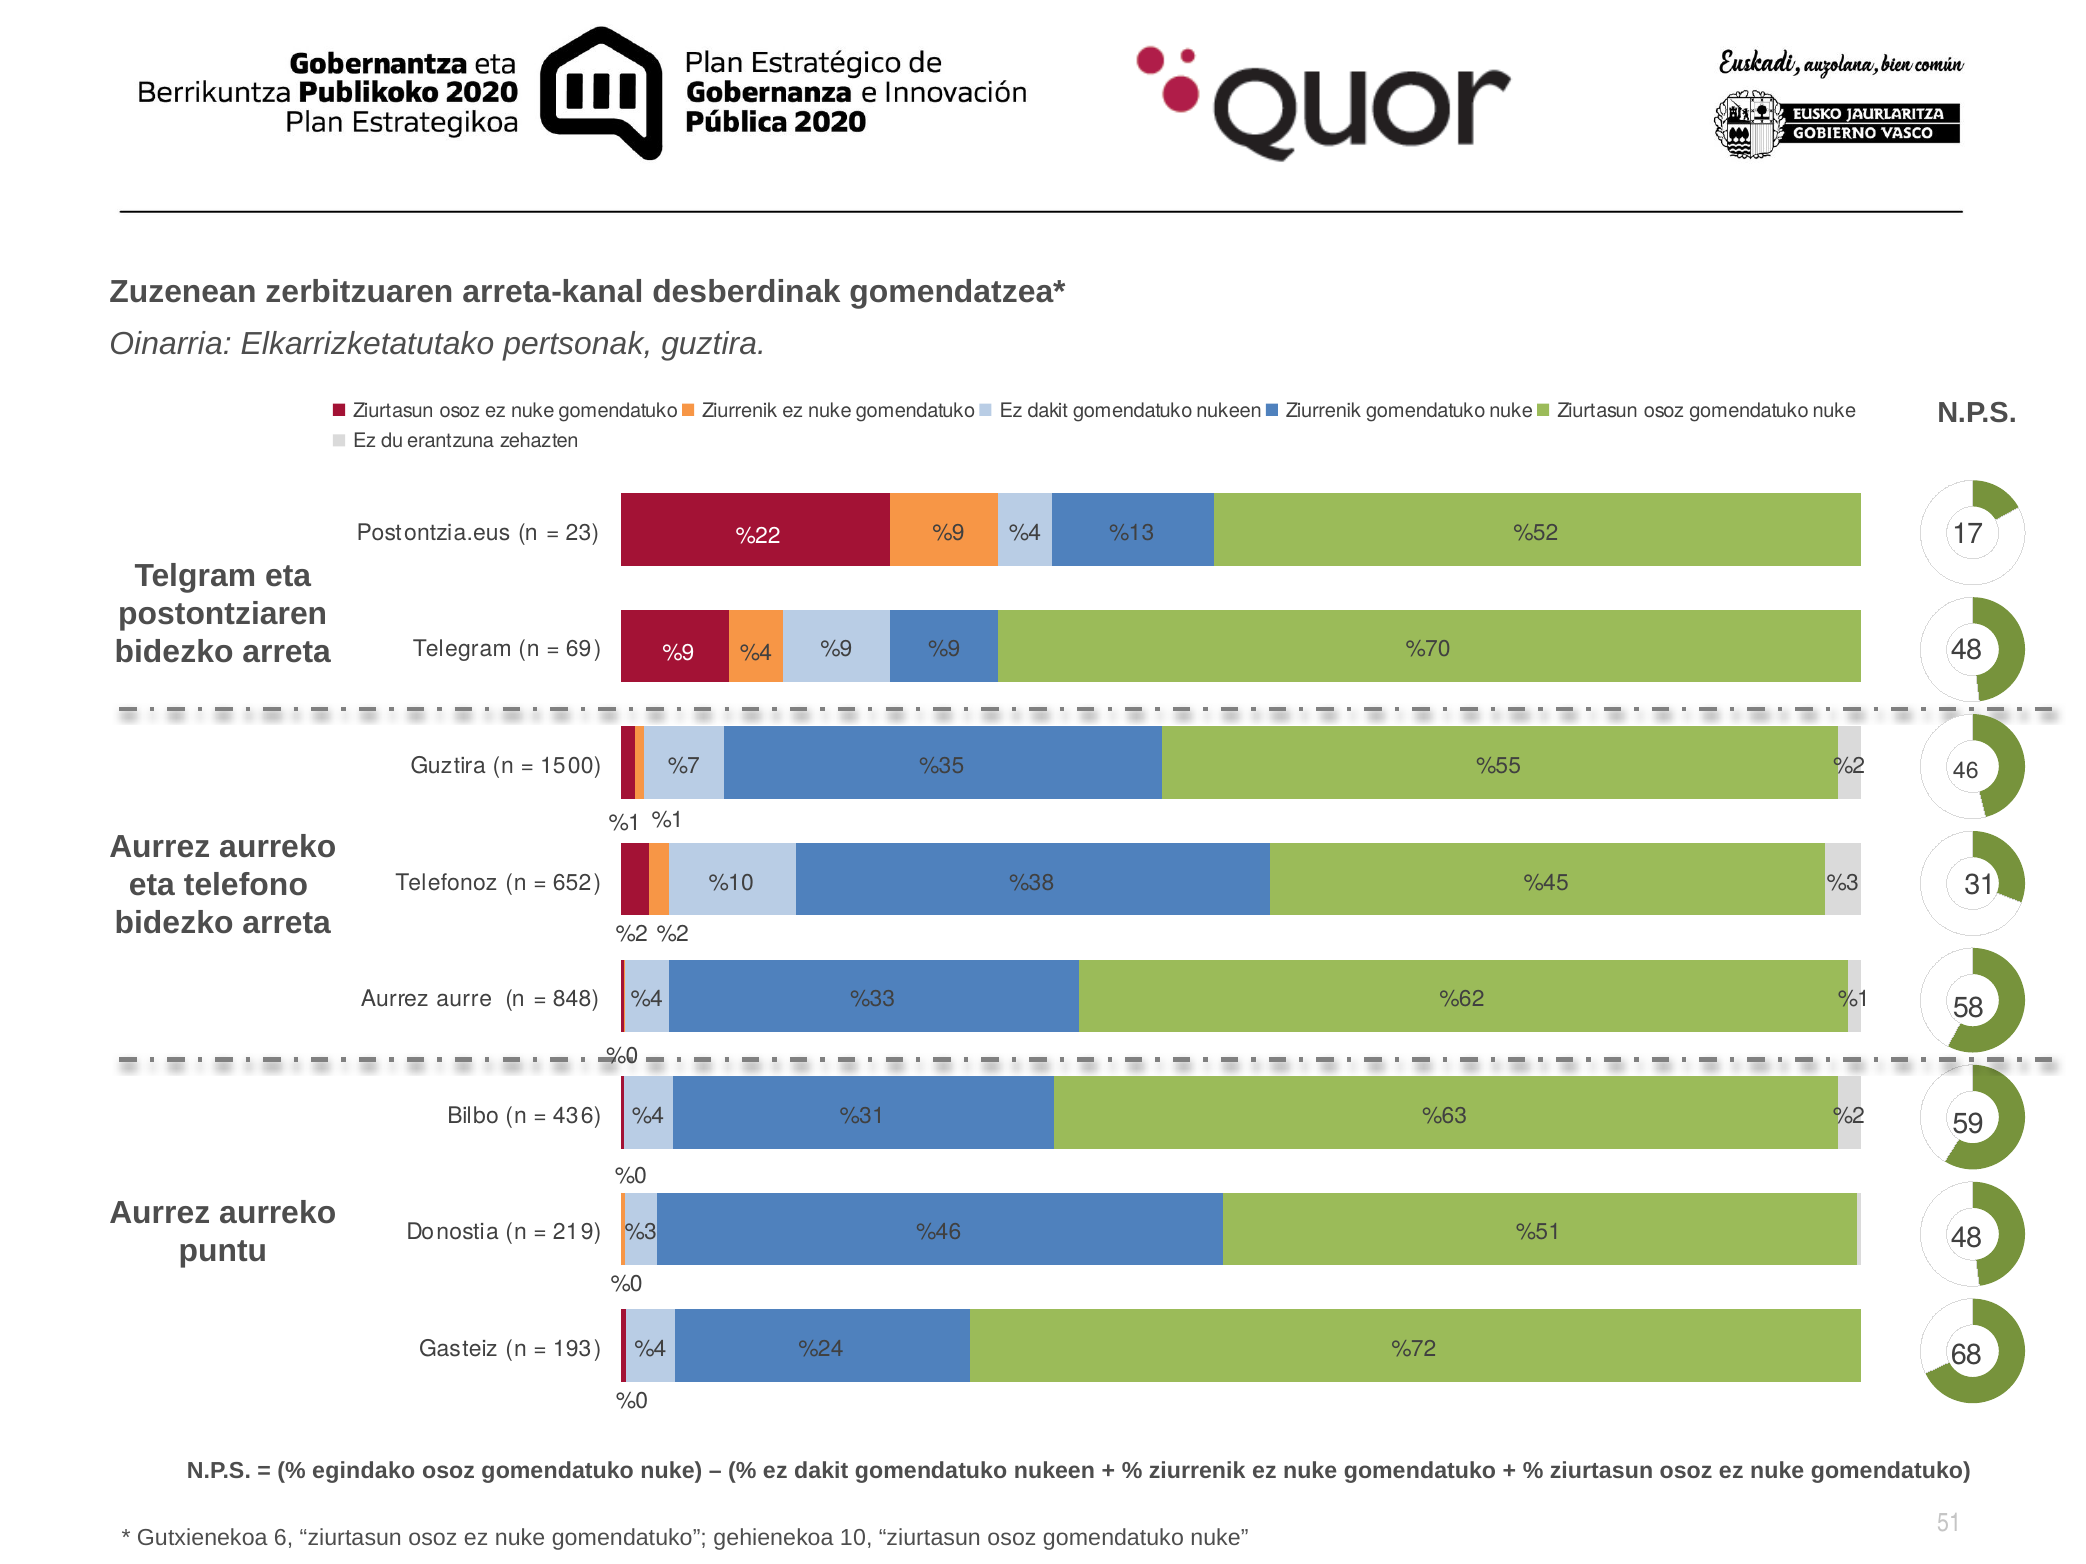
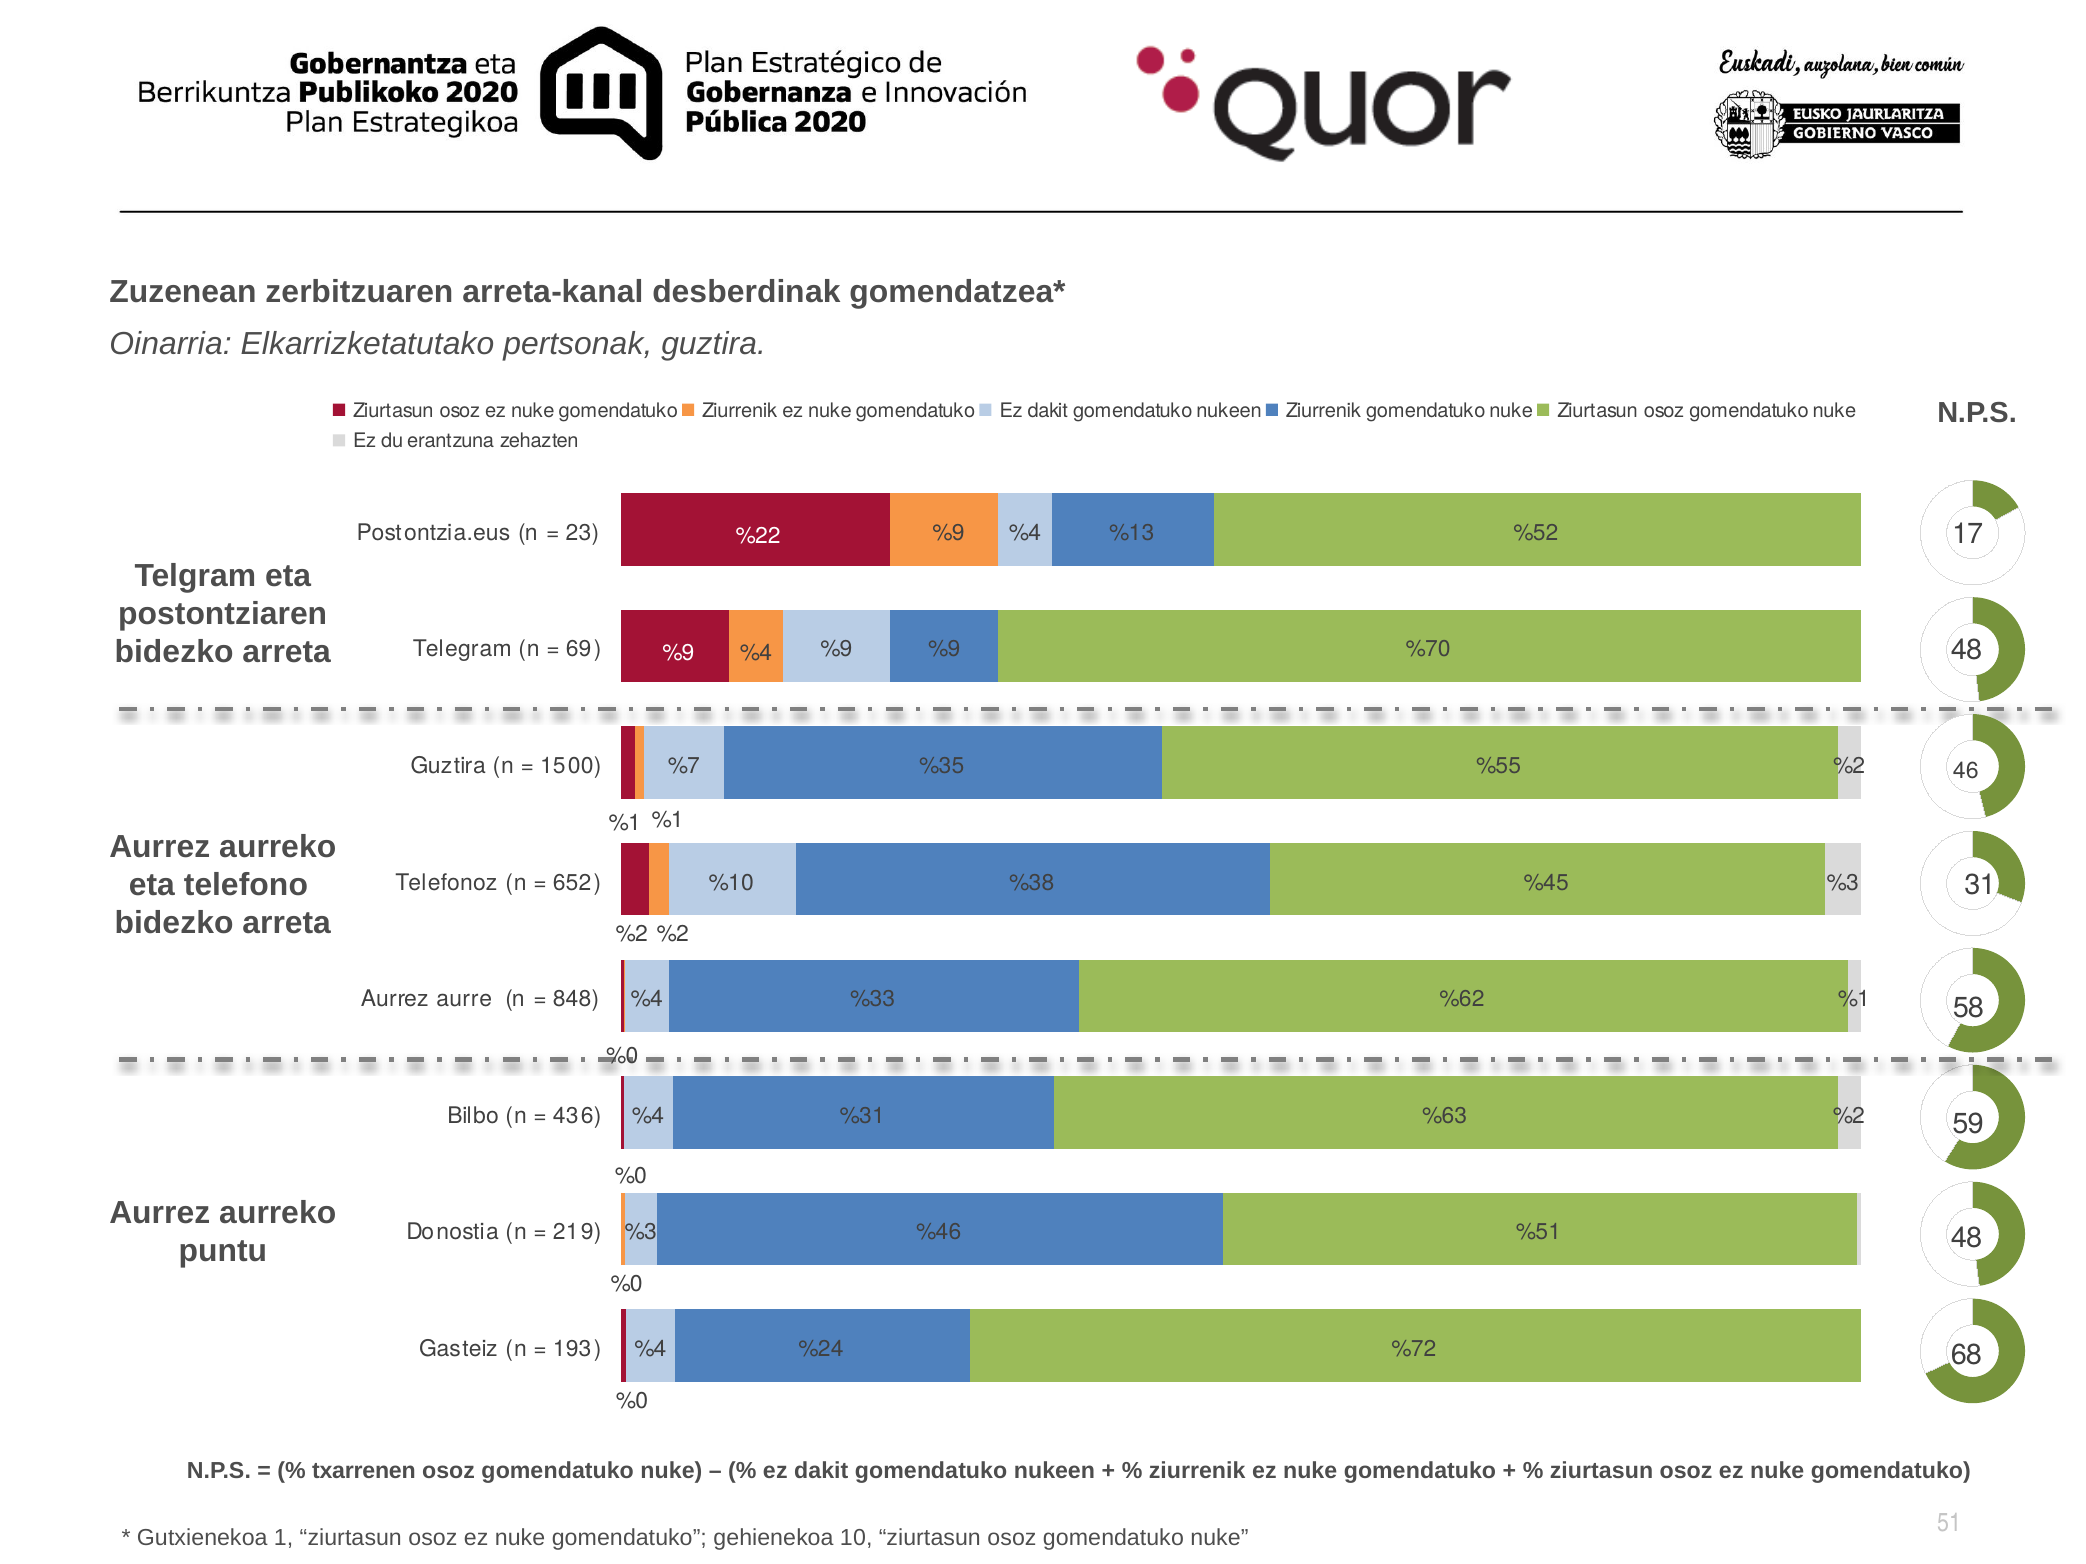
egindako: egindako -> txarrenen (364, 1471)
6: 6 -> 1 (284, 1538)
